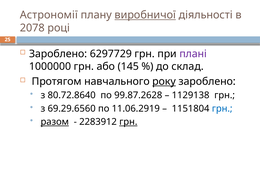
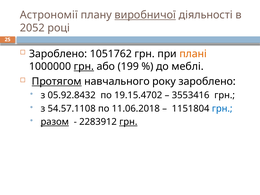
2078: 2078 -> 2052 (32, 28)
6297729: 6297729 -> 1051762 (111, 54)
плані colour: purple -> orange (193, 54)
грн underline: none -> present (84, 66)
145: 145 -> 199 (128, 66)
склад: склад -> меблі (188, 66)
Протягом underline: none -> present (57, 81)
року underline: present -> none (164, 81)
80.72.8640: 80.72.8640 -> 05.92.8432 (72, 95)
99.87.2628: 99.87.2628 -> 19.15.4702 (138, 95)
1129138: 1129138 -> 3553416 (191, 95)
69.29.6560: 69.29.6560 -> 54.57.1108 (72, 109)
11.06.2919: 11.06.2919 -> 11.06.2018 (136, 109)
